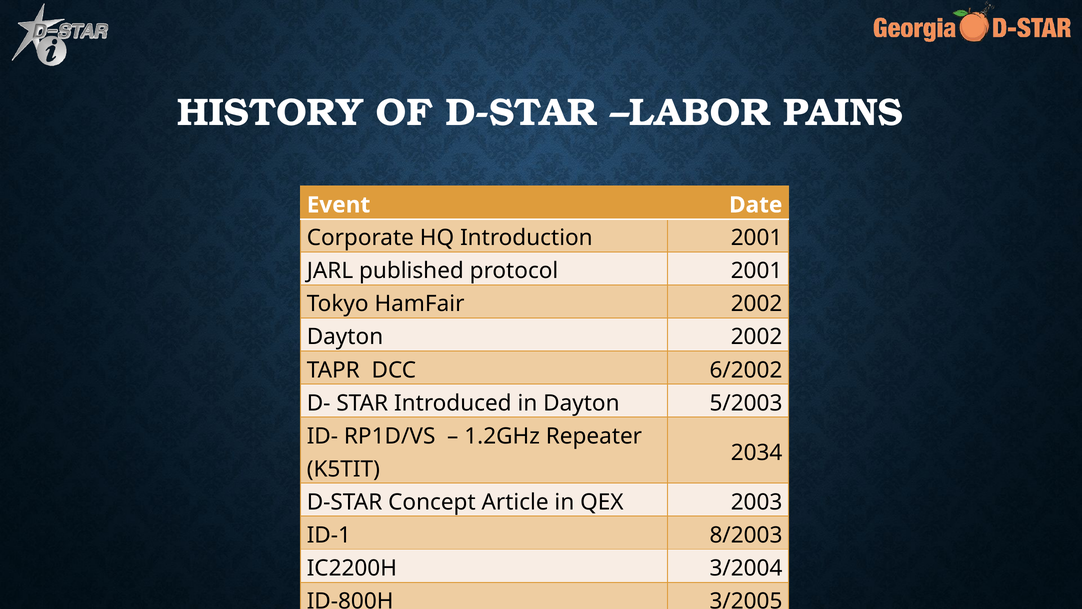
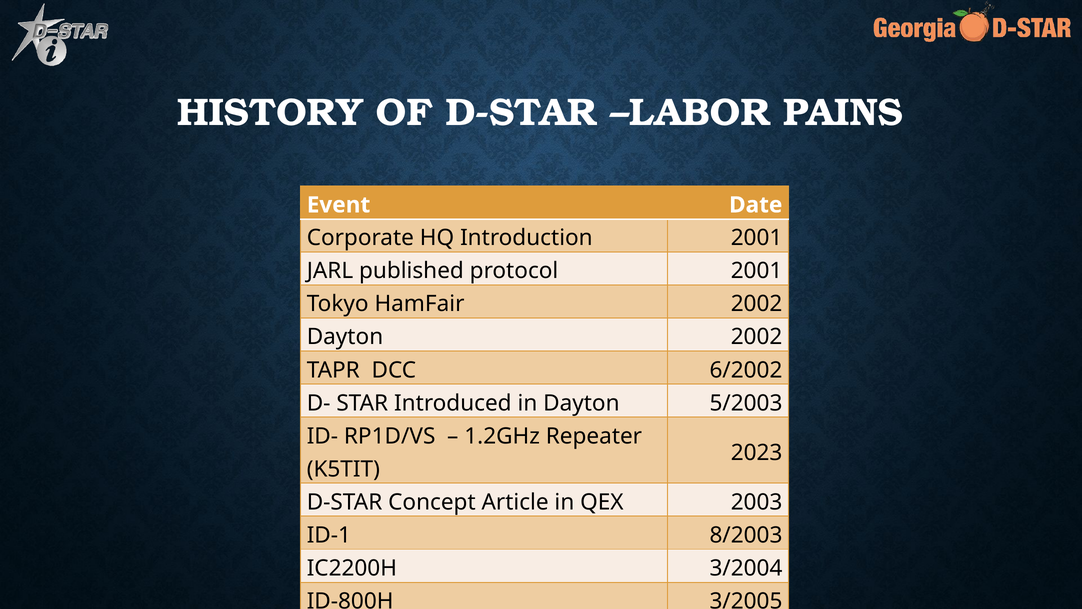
2034: 2034 -> 2023 (757, 452)
